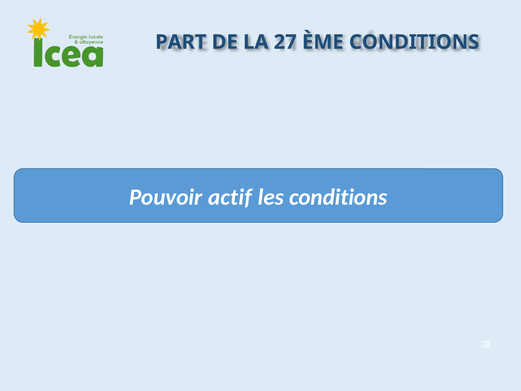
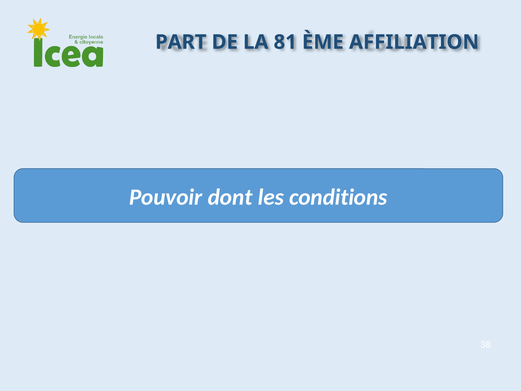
27: 27 -> 81 (285, 42)
ÈME CONDITIONS: CONDITIONS -> AFFILIATION (414, 42)
actif: actif -> dont (230, 197)
